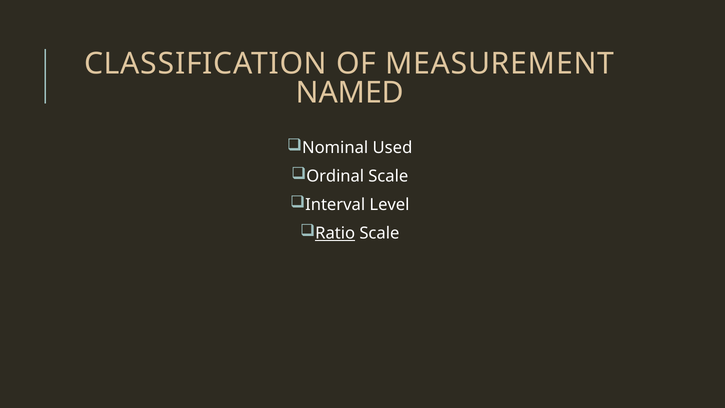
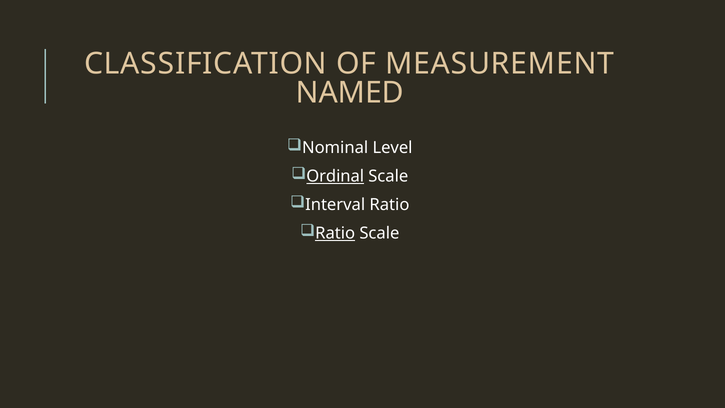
Used: Used -> Level (392, 148)
Ordinal underline: none -> present (335, 176)
Interval Level: Level -> Ratio (389, 205)
